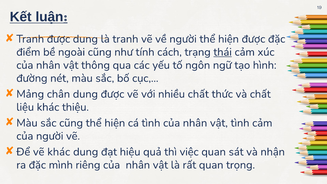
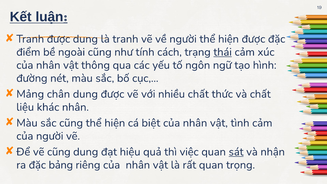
khác thiệu: thiệu -> nhân (75, 107)
cá tình: tình -> biệt (151, 123)
vẽ khác: khác -> cũng (59, 152)
sát underline: none -> present (236, 152)
mình: mình -> bảng (61, 165)
